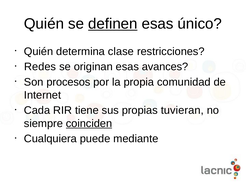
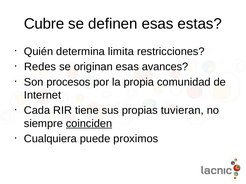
Quién: Quién -> Cubre (44, 24)
definen underline: present -> none (113, 24)
único: único -> estas (200, 24)
clase: clase -> limita (121, 52)
mediante: mediante -> proximos (136, 139)
